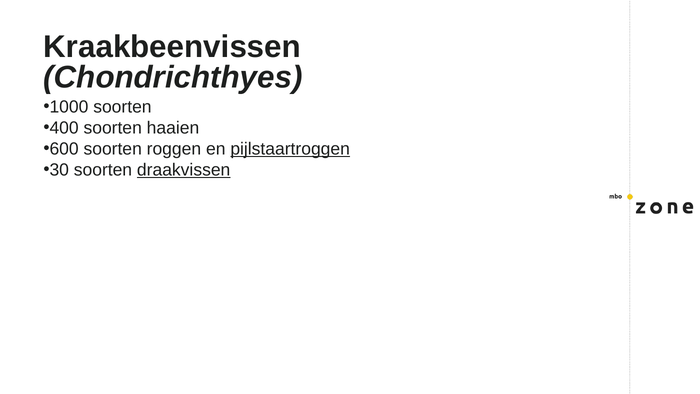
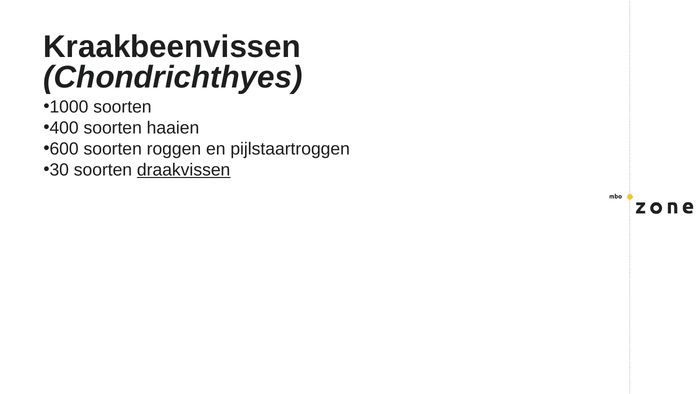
pijlstaartroggen underline: present -> none (290, 149)
